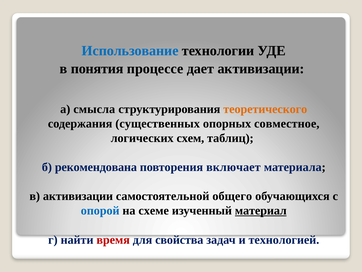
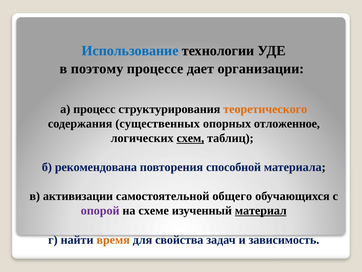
понятия: понятия -> поэтому (97, 69)
дает активизации: активизации -> организации (261, 69)
смысла: смысла -> процесс (94, 109)
совместное: совместное -> отложенное (287, 123)
схем underline: none -> present (190, 138)
включает: включает -> способной (234, 167)
опорой colour: blue -> purple (100, 210)
время colour: red -> orange (113, 239)
технологией: технологией -> зависимость (284, 239)
